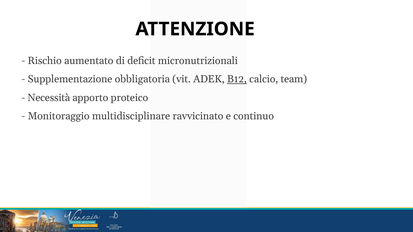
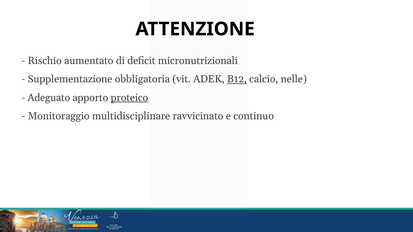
team: team -> nelle (294, 79)
Necessità: Necessità -> Adeguato (49, 98)
proteico underline: none -> present (129, 98)
